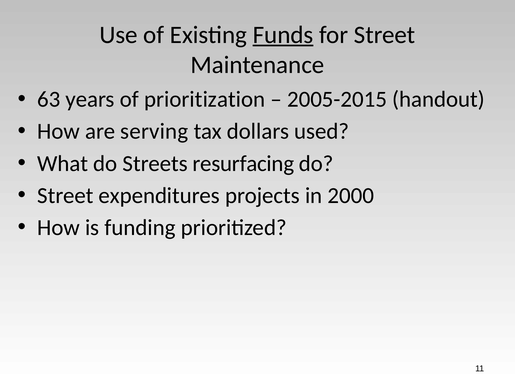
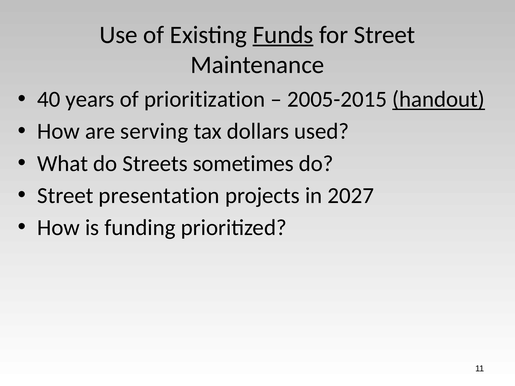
63: 63 -> 40 (49, 99)
handout underline: none -> present (439, 99)
resurfacing: resurfacing -> sometimes (243, 164)
expenditures: expenditures -> presentation (159, 196)
2000: 2000 -> 2027 (351, 196)
